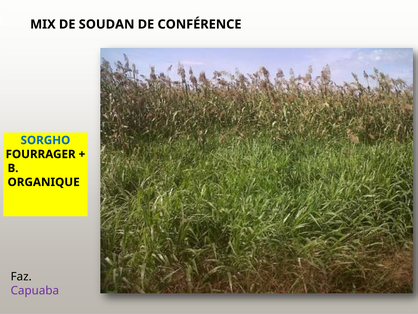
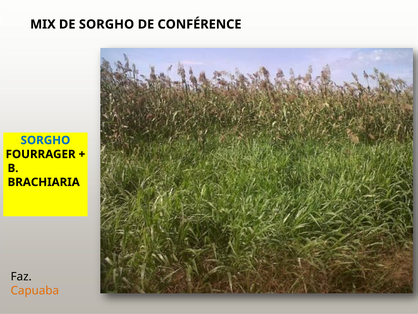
DE SOUDAN: SOUDAN -> SORGHO (107, 24)
ORGANIQUE: ORGANIQUE -> BRACHIARIA (44, 182)
Capuaba colour: purple -> orange (35, 290)
